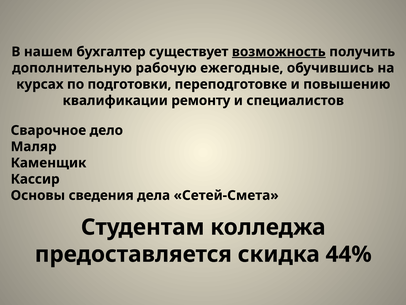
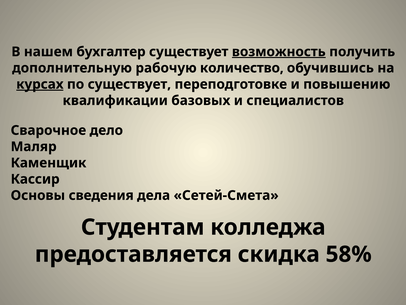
ежегодные: ежегодные -> количество (242, 68)
курсах underline: none -> present (40, 84)
по подготовки: подготовки -> существует (129, 84)
ремонту: ремонту -> базовых (201, 100)
44%: 44% -> 58% (349, 254)
